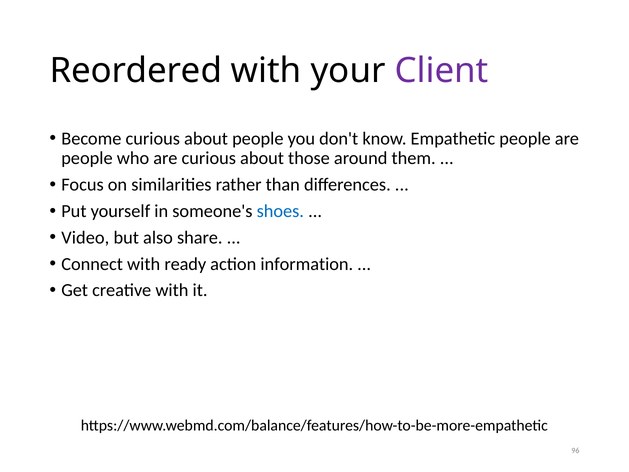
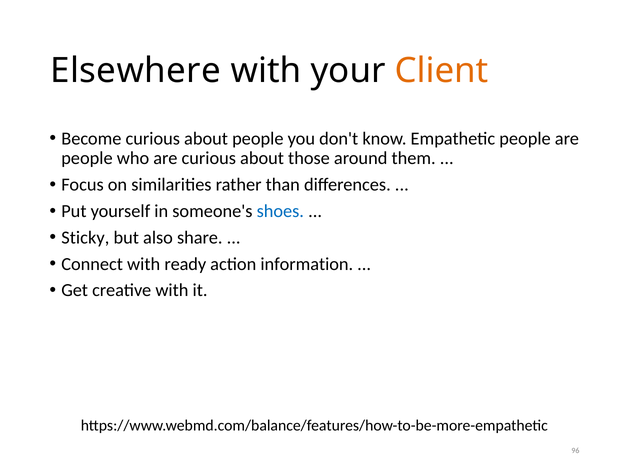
Reordered: Reordered -> Elsewhere (136, 70)
Client colour: purple -> orange (442, 70)
Video: Video -> Sticky (85, 237)
